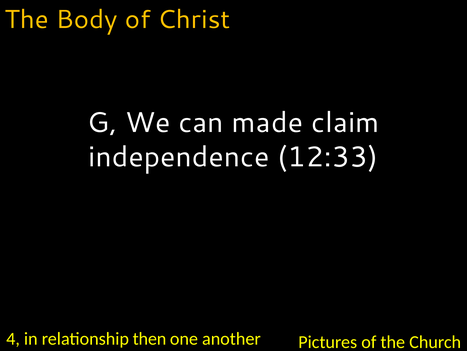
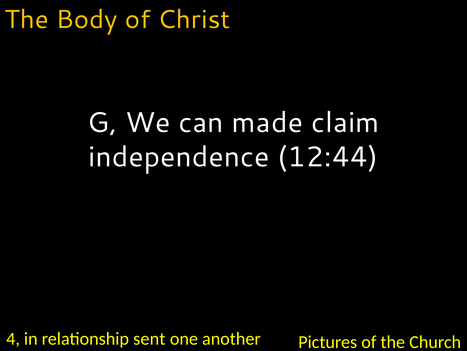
12:33: 12:33 -> 12:44 (328, 157)
then: then -> sent (149, 338)
